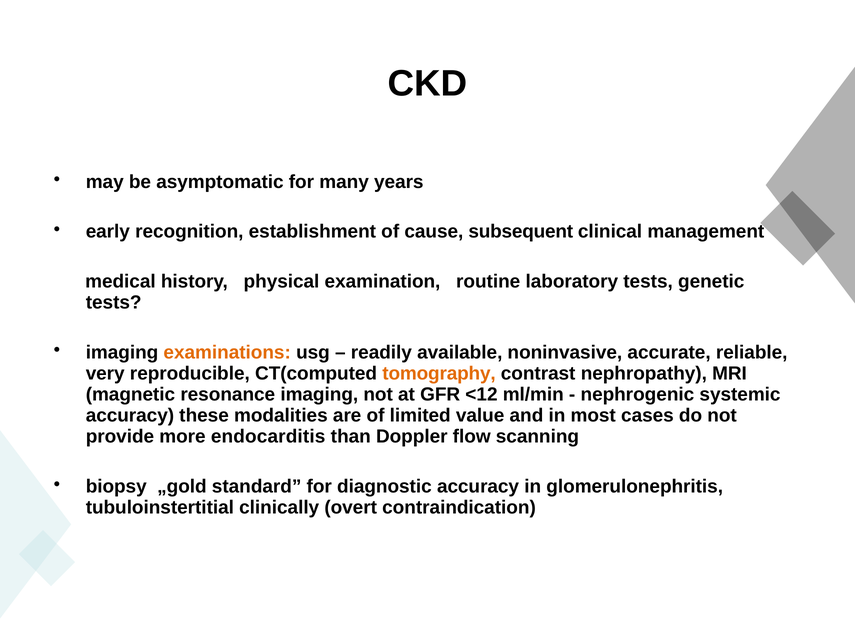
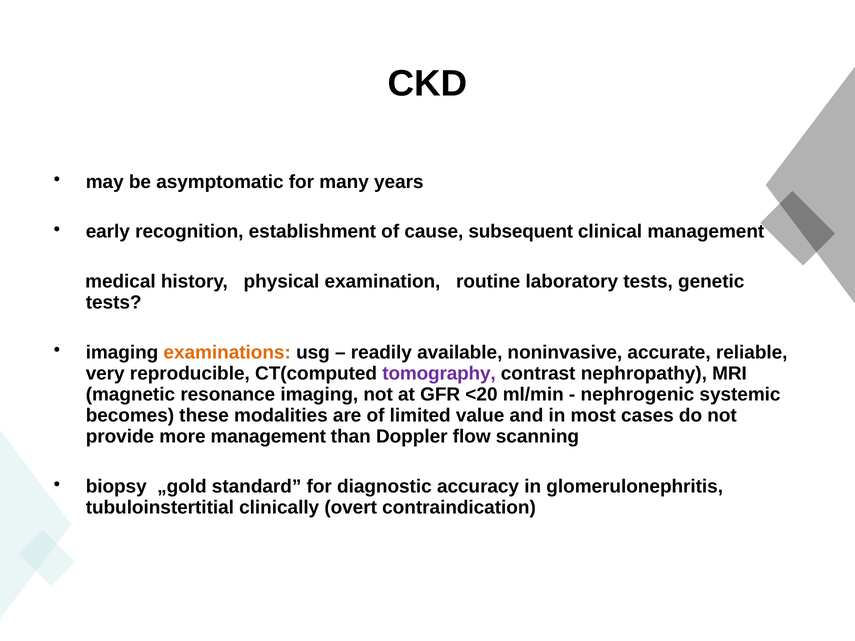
tomography colour: orange -> purple (439, 374)
<12: <12 -> <20 (481, 395)
accuracy: accuracy -> becomes (130, 416)
more endocarditis: endocarditis -> management (268, 437)
